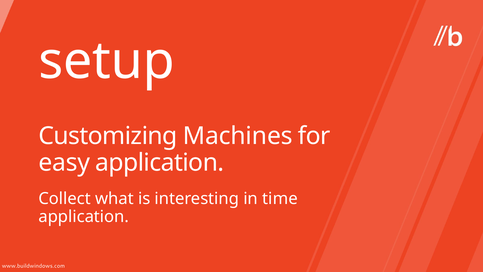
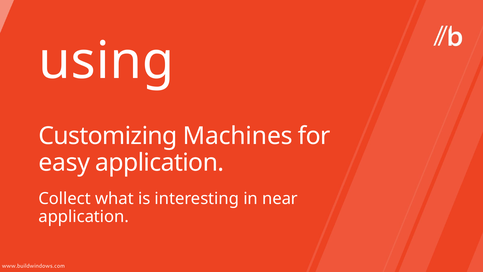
setup: setup -> using (106, 61)
time: time -> near (280, 199)
